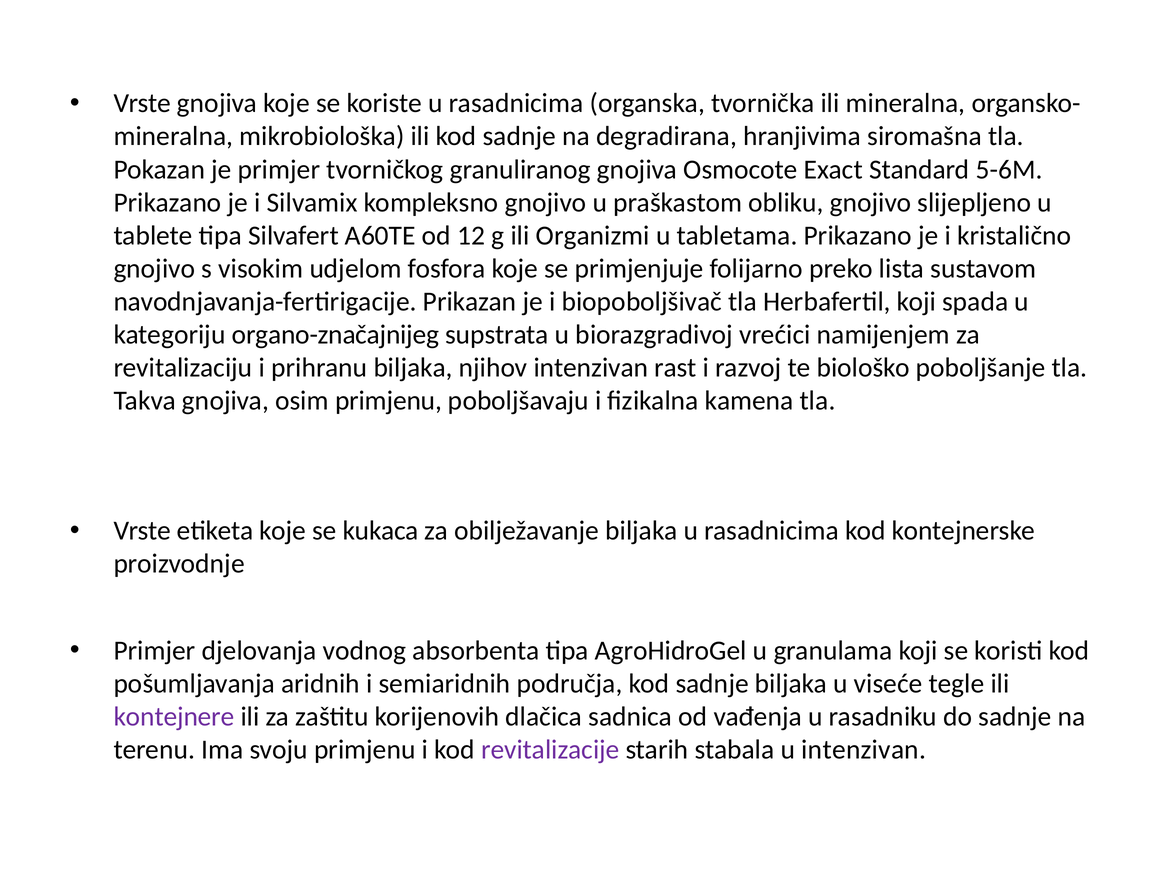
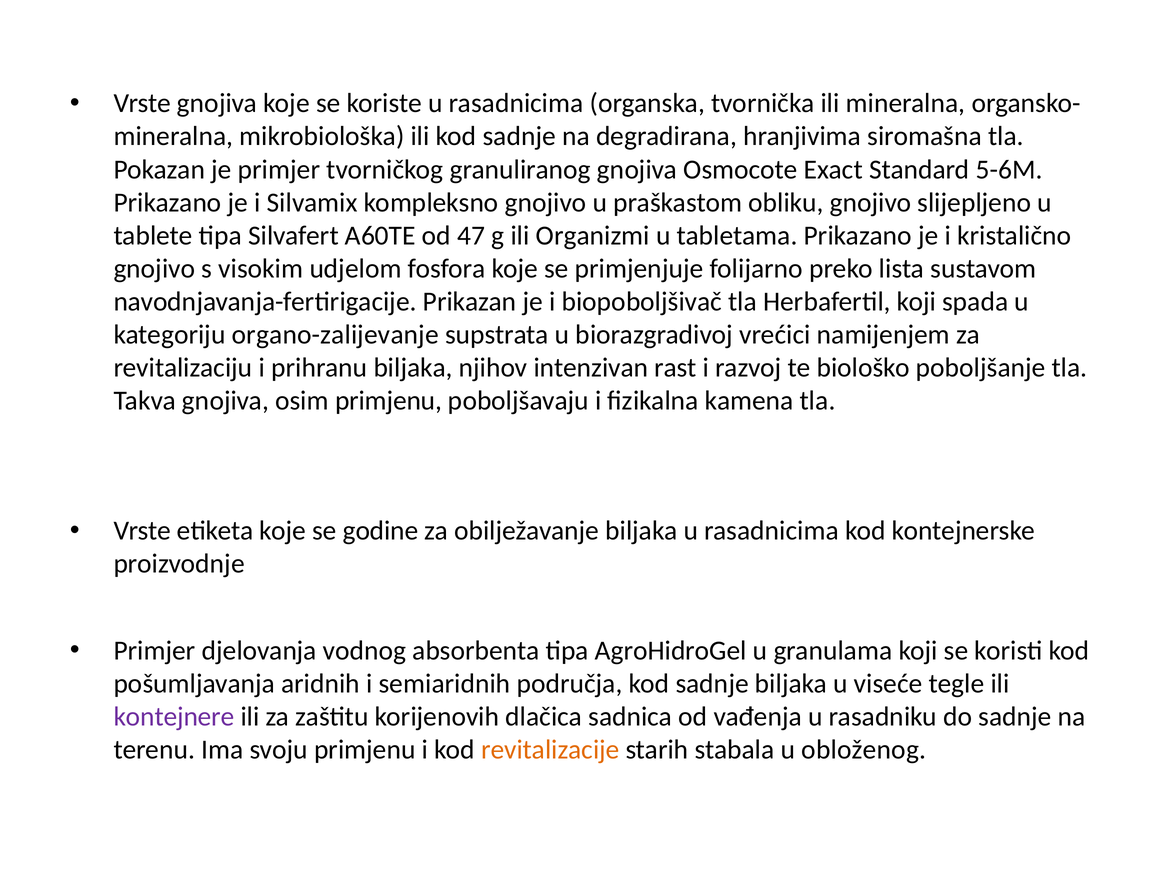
12: 12 -> 47 (471, 235)
organo-značajnijeg: organo-značajnijeg -> organo-zalijevanje (335, 335)
kukaca: kukaca -> godine (381, 531)
revitalizacije colour: purple -> orange (550, 750)
u intenzivan: intenzivan -> obloženog (864, 750)
